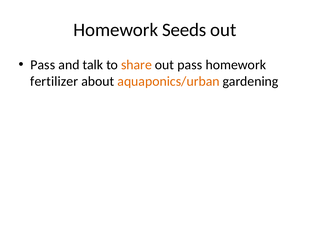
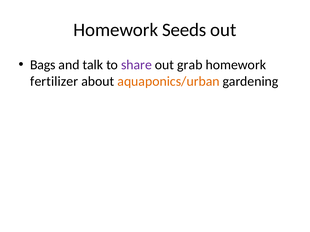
Pass: Pass -> Bags (43, 65)
share colour: orange -> purple (136, 65)
out pass: pass -> grab (190, 65)
